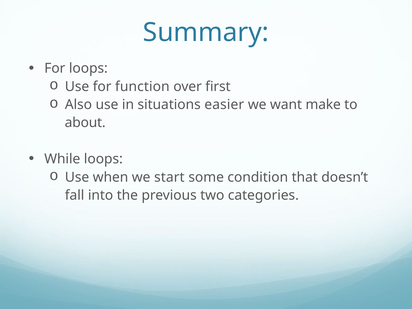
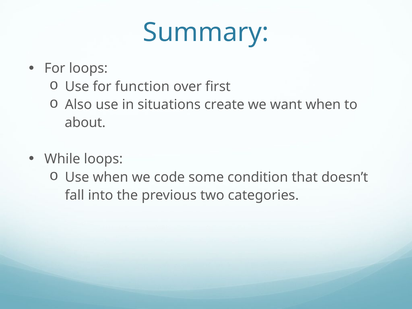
easier: easier -> create (224, 105)
want make: make -> when (323, 105)
start: start -> code (169, 177)
